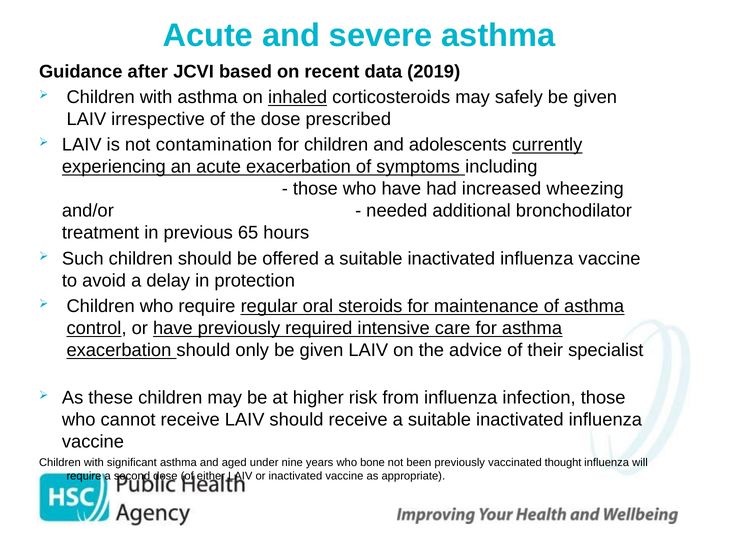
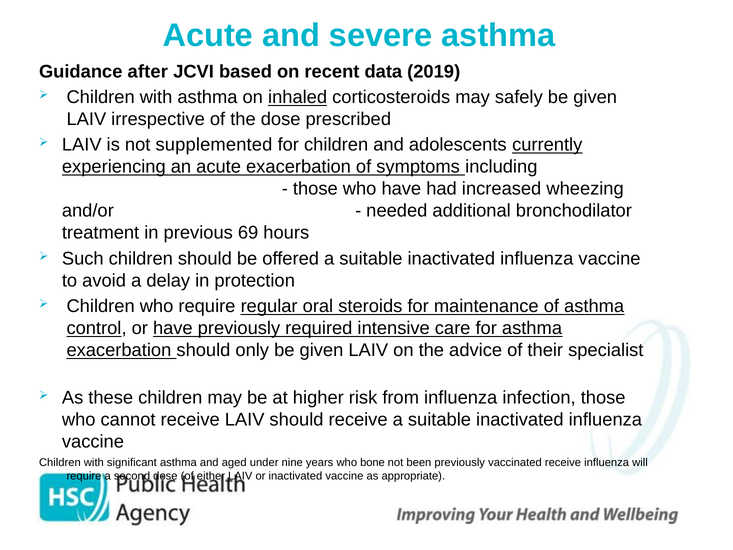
contamination: contamination -> supplemented (214, 145)
65: 65 -> 69 (248, 233)
vaccinated thought: thought -> receive (563, 463)
